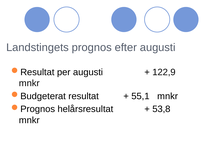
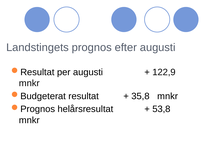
55,1: 55,1 -> 35,8 (141, 97)
